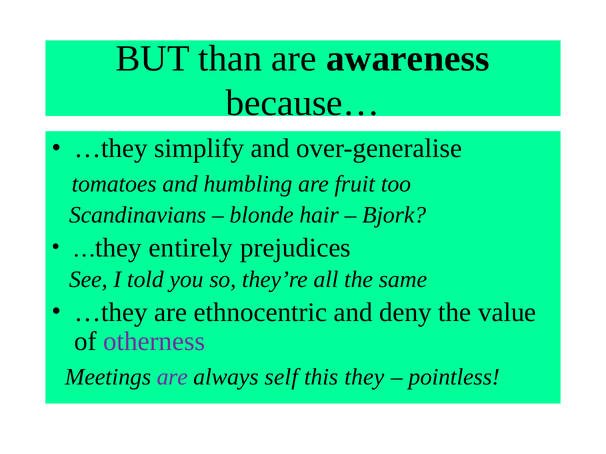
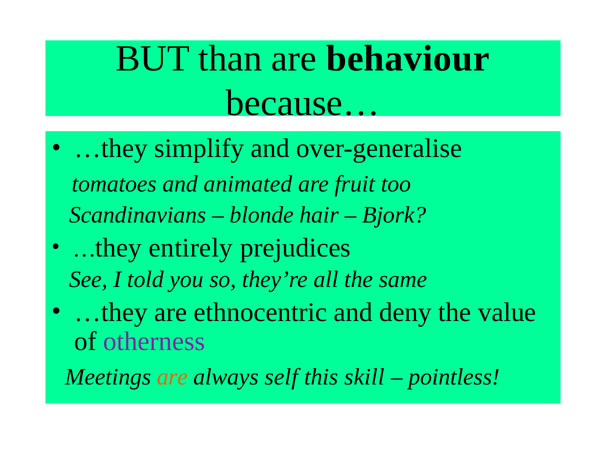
awareness: awareness -> behaviour (408, 59)
humbling: humbling -> animated (248, 184)
are colour: purple -> orange (172, 377)
this they: they -> skill (364, 377)
